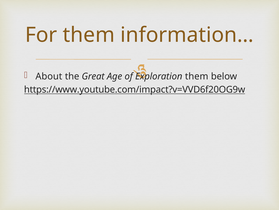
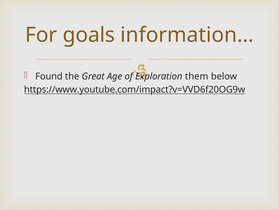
For them: them -> goals (89, 35)
About: About -> Found (49, 76)
